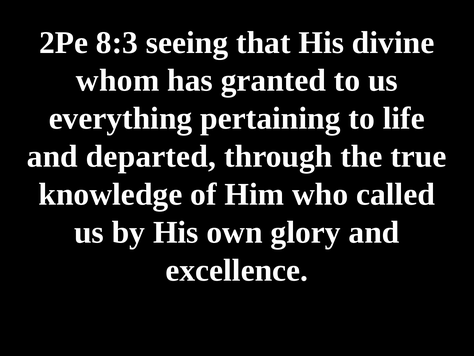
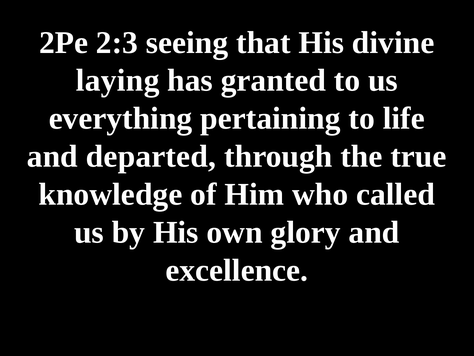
8:3: 8:3 -> 2:3 (117, 43)
whom: whom -> laying (118, 80)
